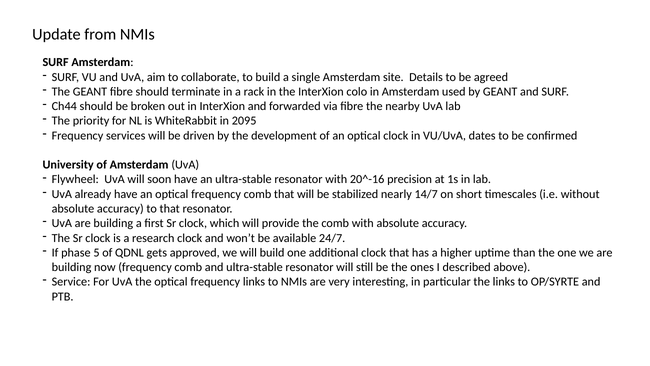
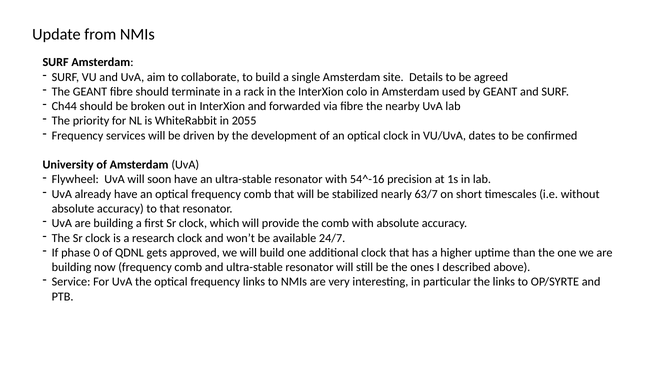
2095: 2095 -> 2055 (244, 121)
20^-16: 20^-16 -> 54^-16 (367, 179)
14/7: 14/7 -> 63/7 (426, 194)
5: 5 -> 0 (96, 252)
